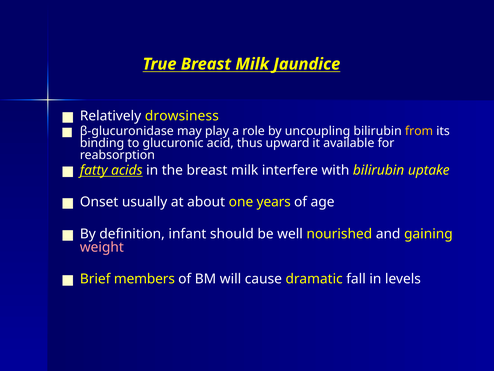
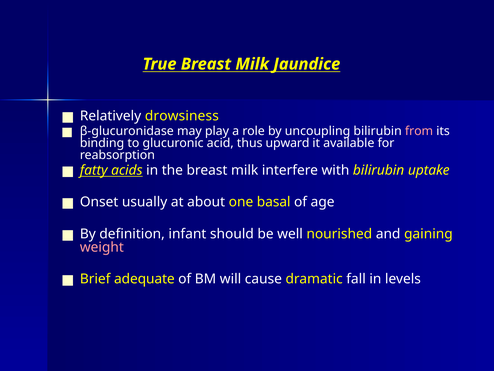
from colour: yellow -> pink (419, 131)
years: years -> basal (274, 202)
members: members -> adequate (144, 279)
